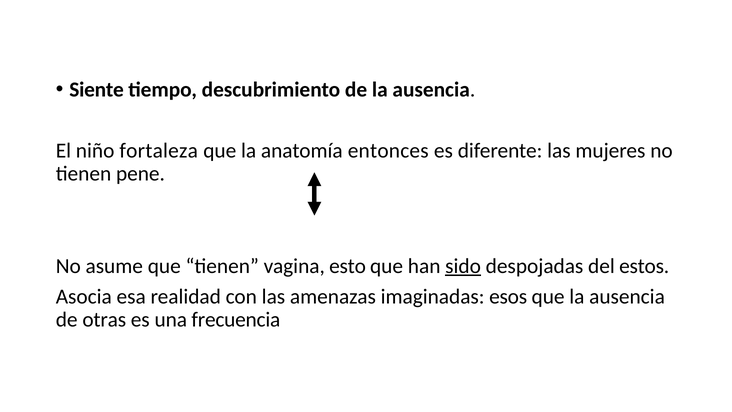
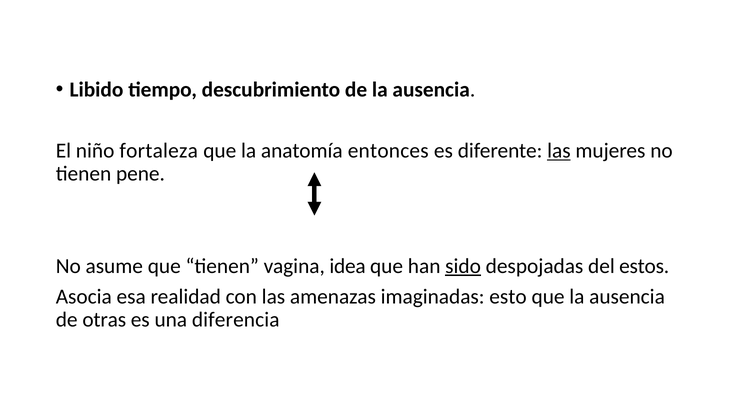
Siente: Siente -> Libido (96, 89)
las underline: none -> present (559, 151)
esto: esto -> idea (348, 266)
esos: esos -> esto (508, 297)
frecuencia: frecuencia -> diferencia (236, 320)
